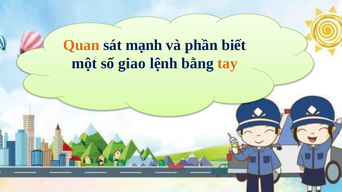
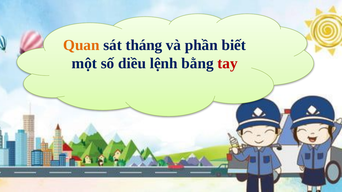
mạnh: mạnh -> tháng (144, 45)
giao: giao -> diều (132, 63)
tay colour: orange -> red (228, 63)
